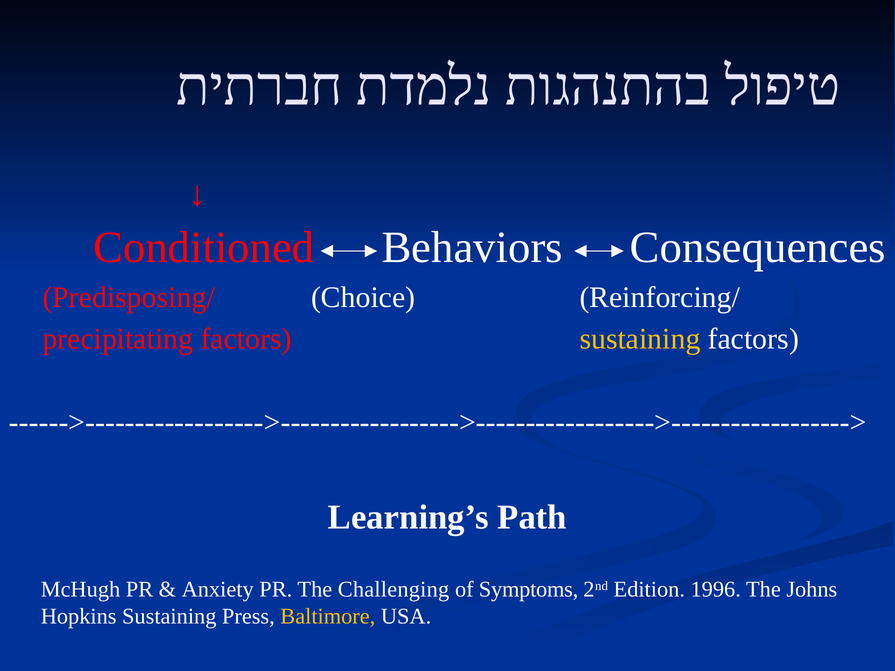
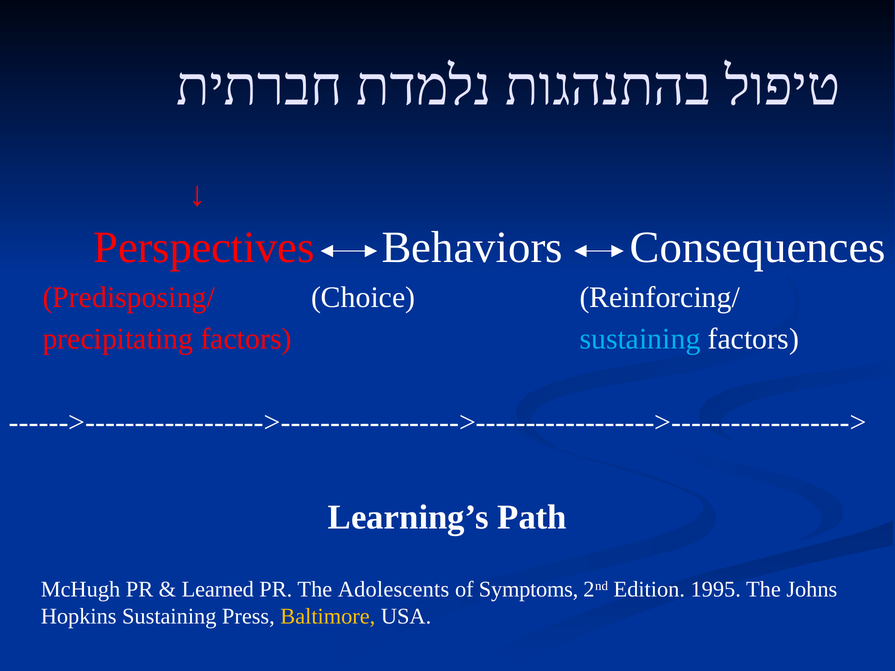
Conditioned: Conditioned -> Perspectives (204, 248)
sustaining colour: yellow -> light blue (640, 339)
Anxiety: Anxiety -> Learned (218, 590)
Challenging: Challenging -> Adolescents (394, 590)
1996: 1996 -> 1995 (716, 590)
